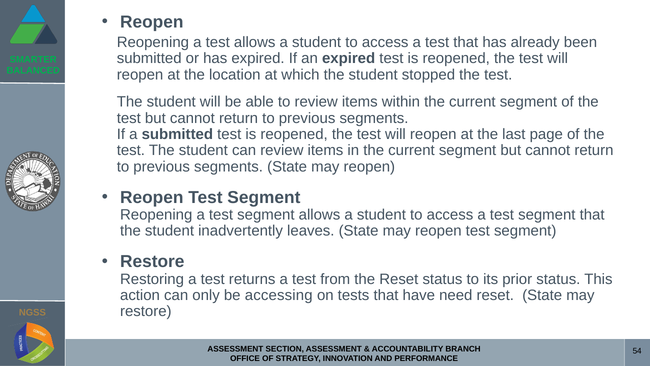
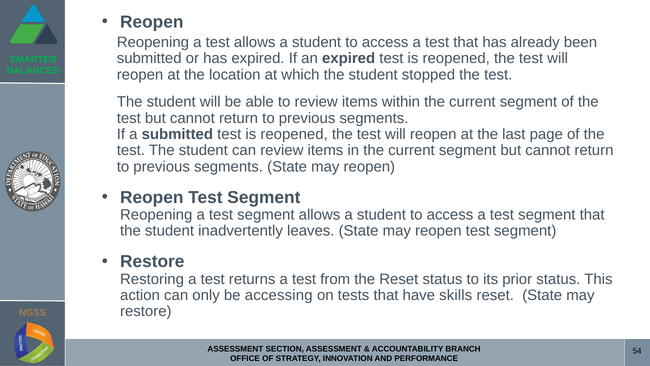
need: need -> skills (456, 295)
